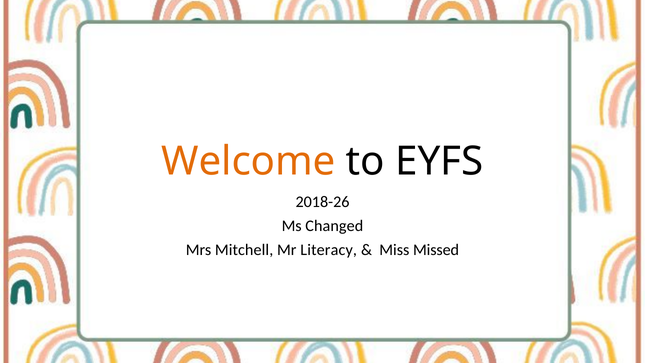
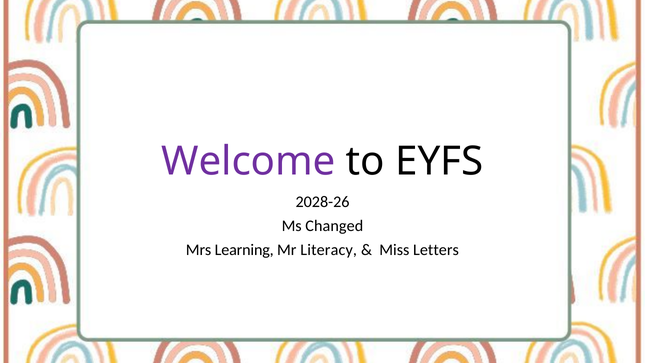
Welcome colour: orange -> purple (248, 161)
2018-26: 2018-26 -> 2028-26 (322, 202)
Mitchell: Mitchell -> Learning (244, 250)
Missed: Missed -> Letters (436, 250)
